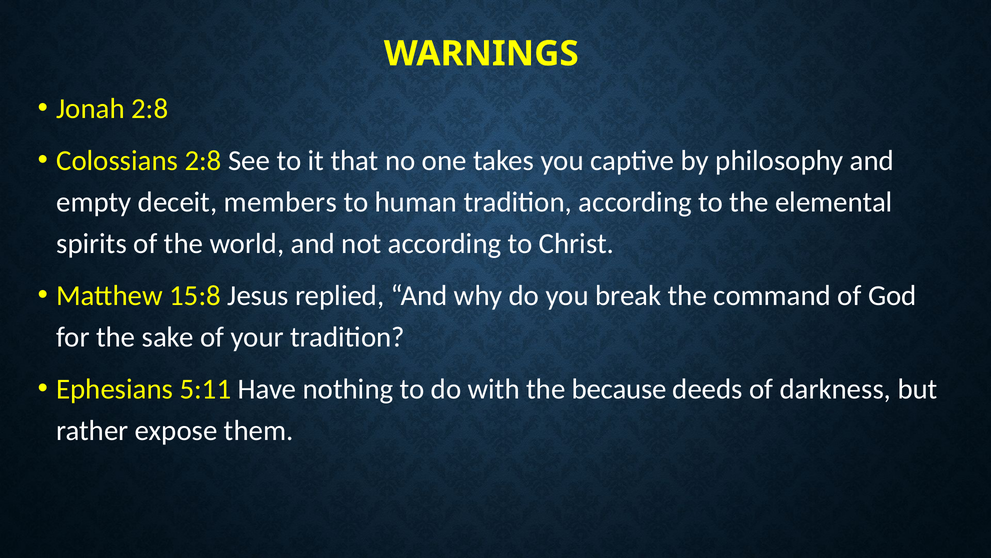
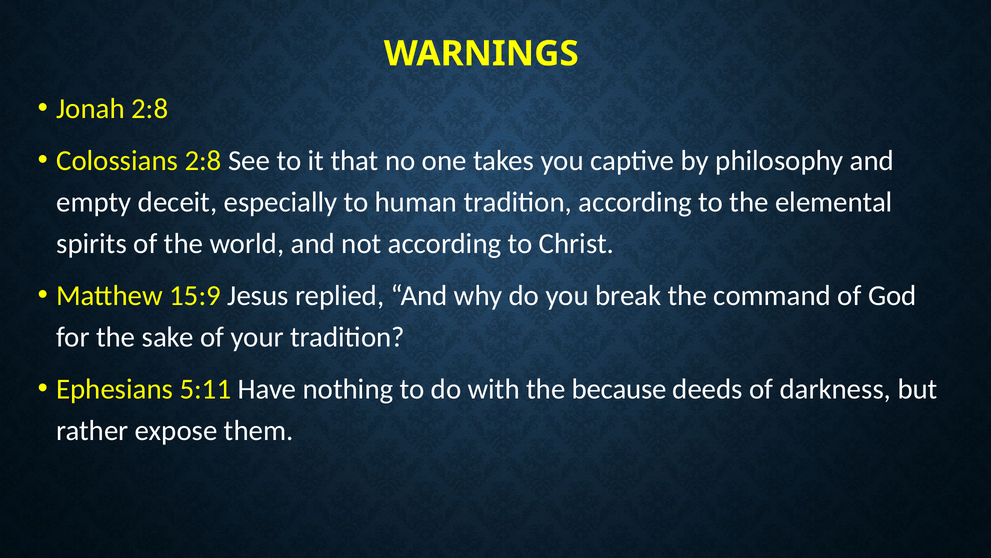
members: members -> especially (281, 202)
15:8: 15:8 -> 15:9 (195, 295)
